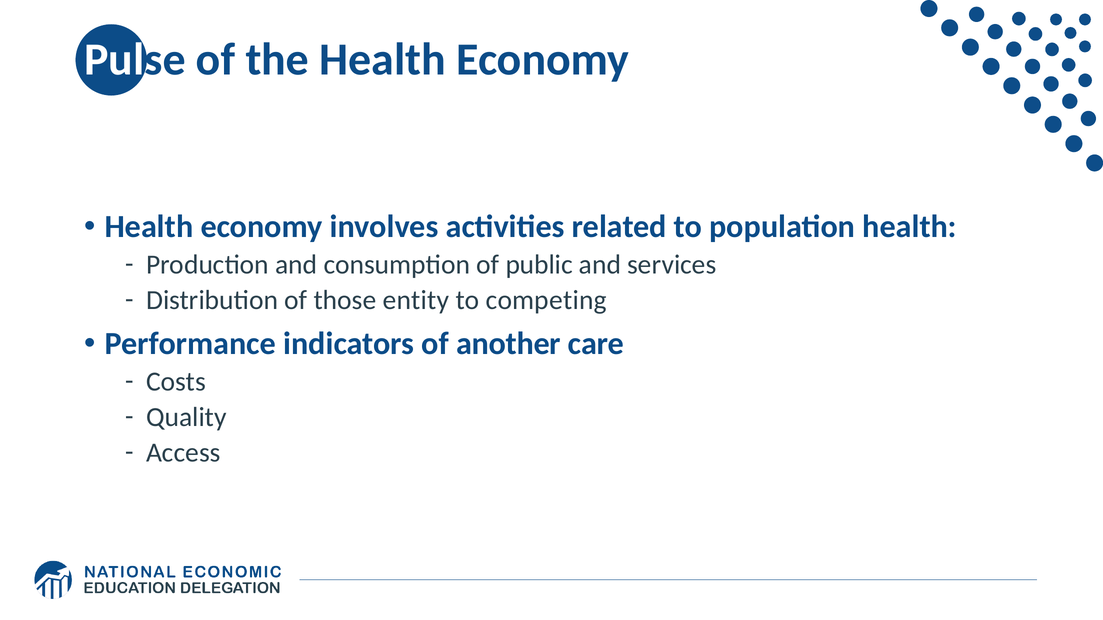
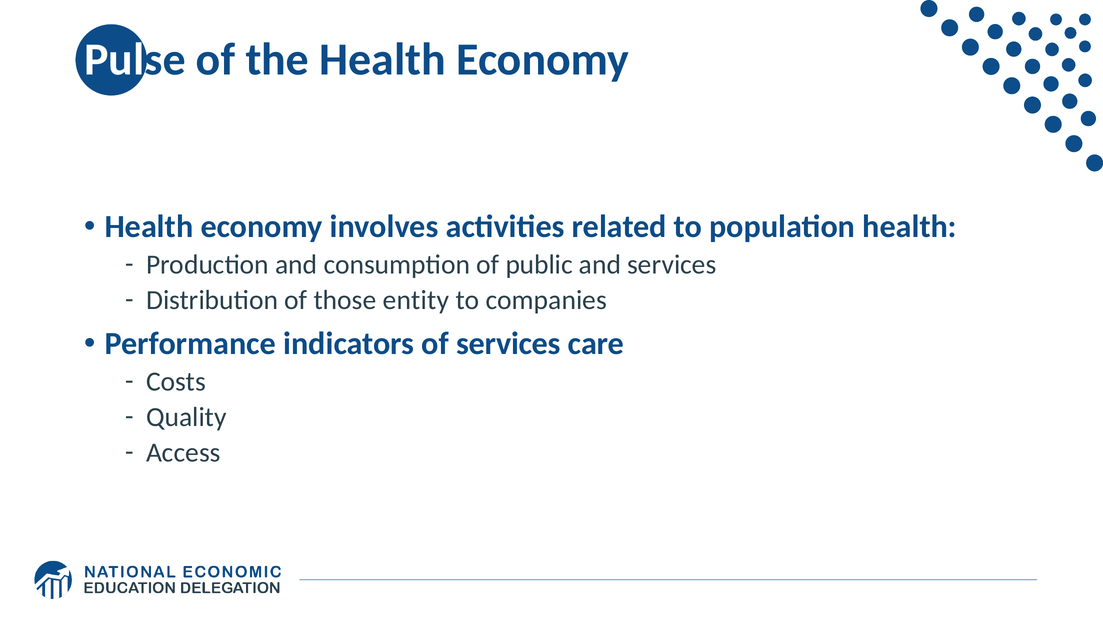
competing: competing -> companies (546, 300)
of another: another -> services (508, 344)
